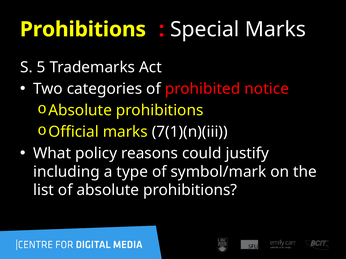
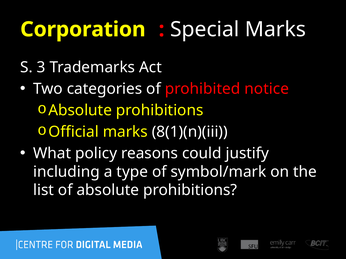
Prohibitions: Prohibitions -> Corporation (83, 29)
5: 5 -> 3 (41, 67)
7(1)(n)(iii: 7(1)(n)(iii -> 8(1)(n)(iii (190, 132)
